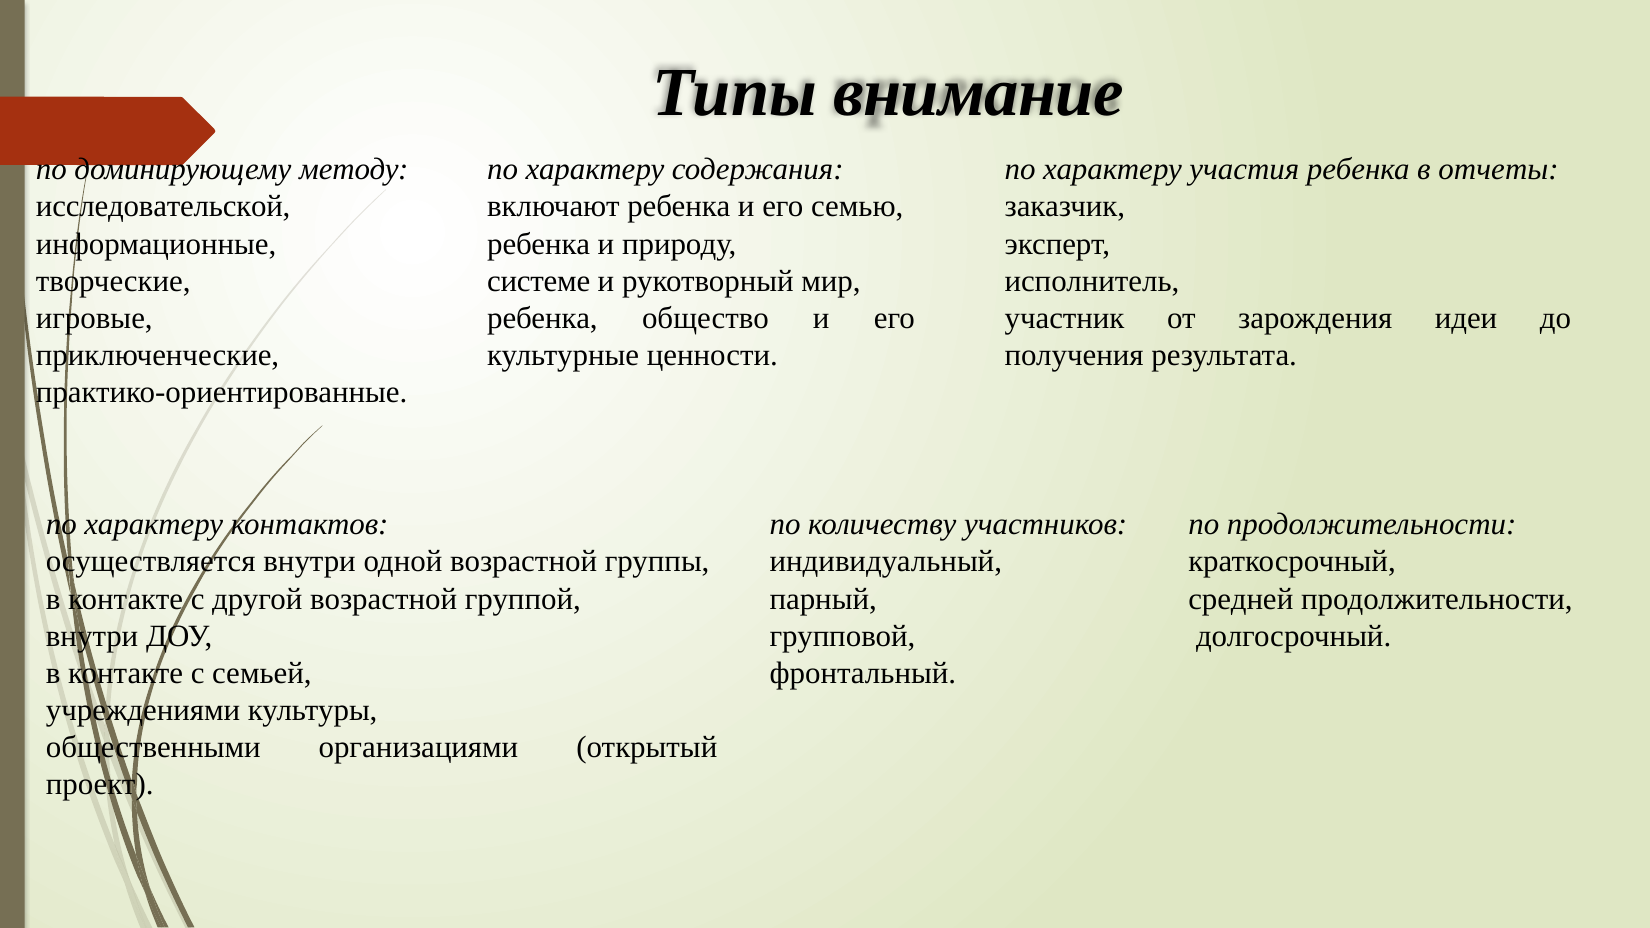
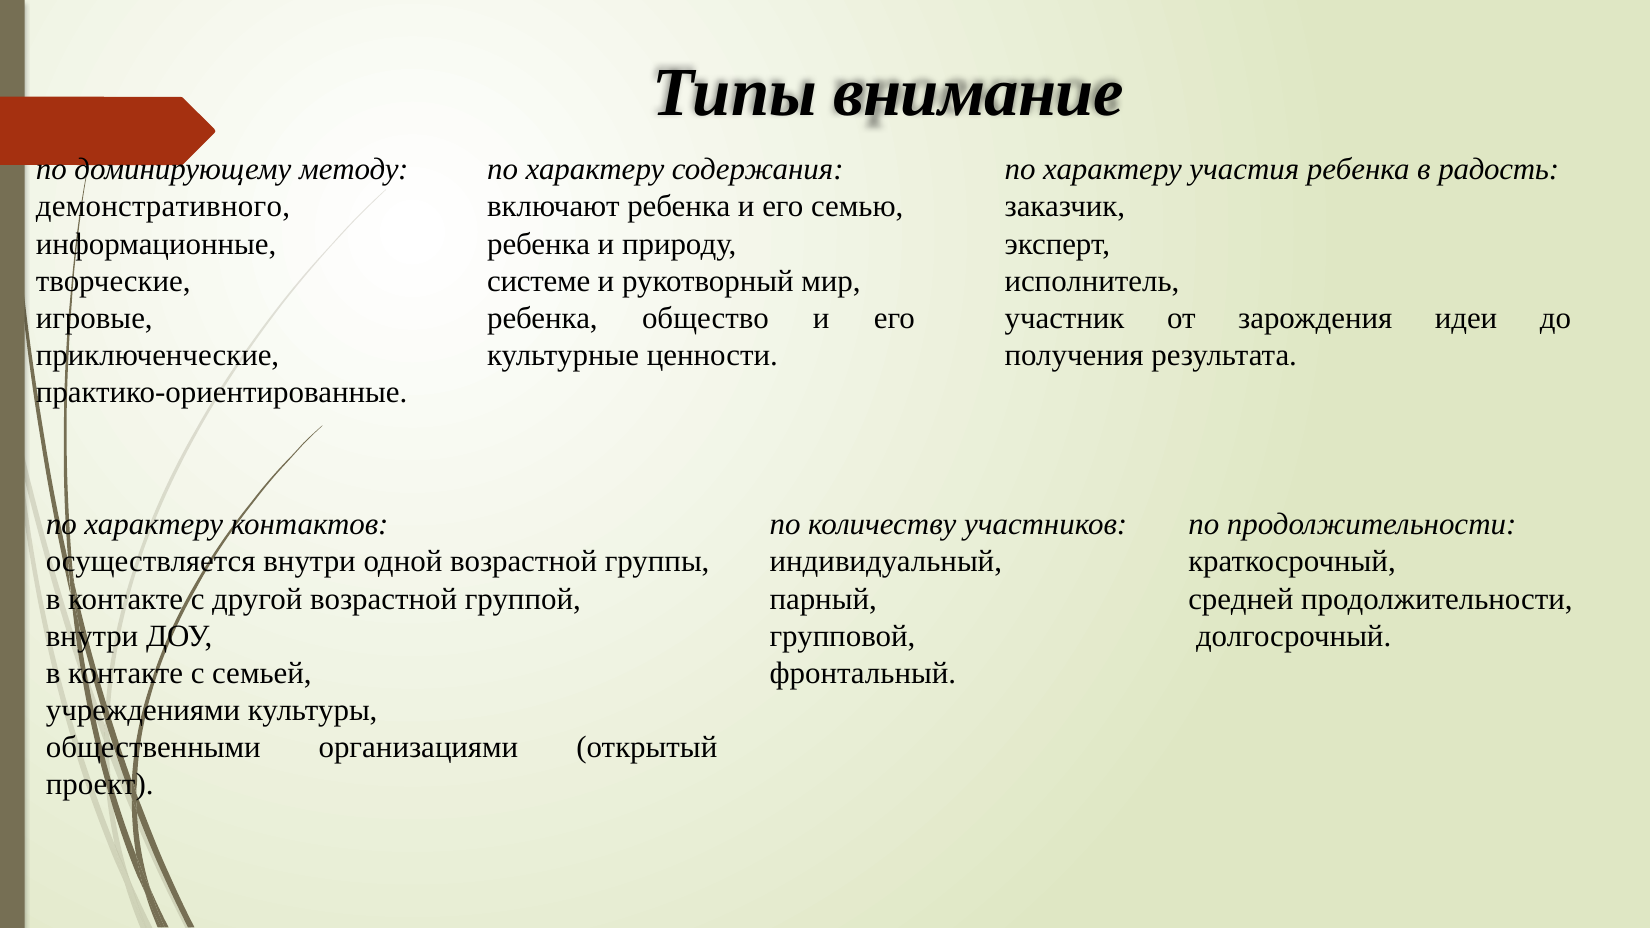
отчеты: отчеты -> радость (1499, 170)
исследовательской: исследовательской -> демонстративного (163, 207)
